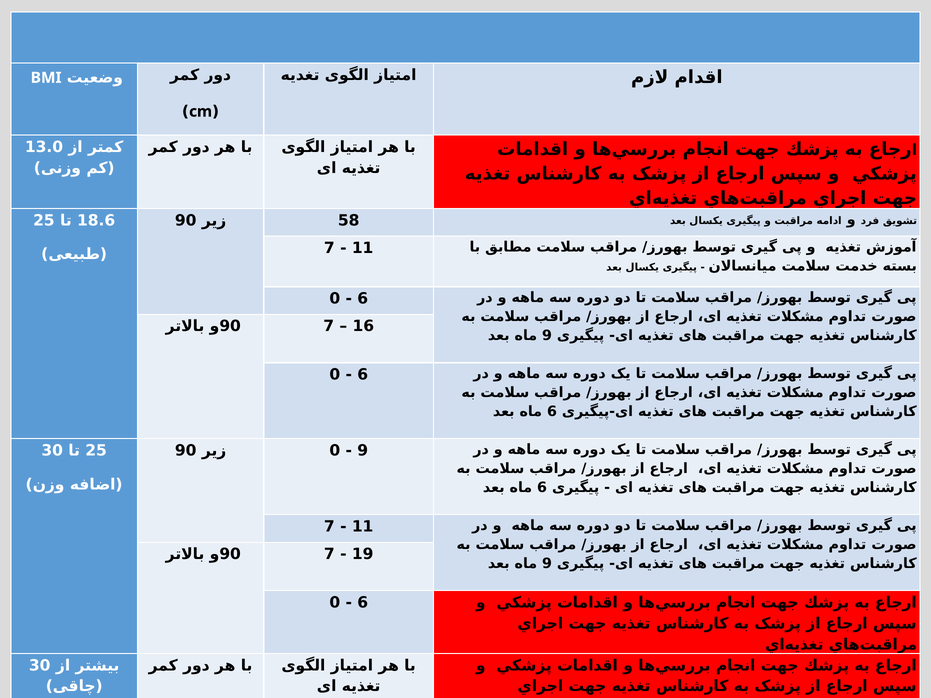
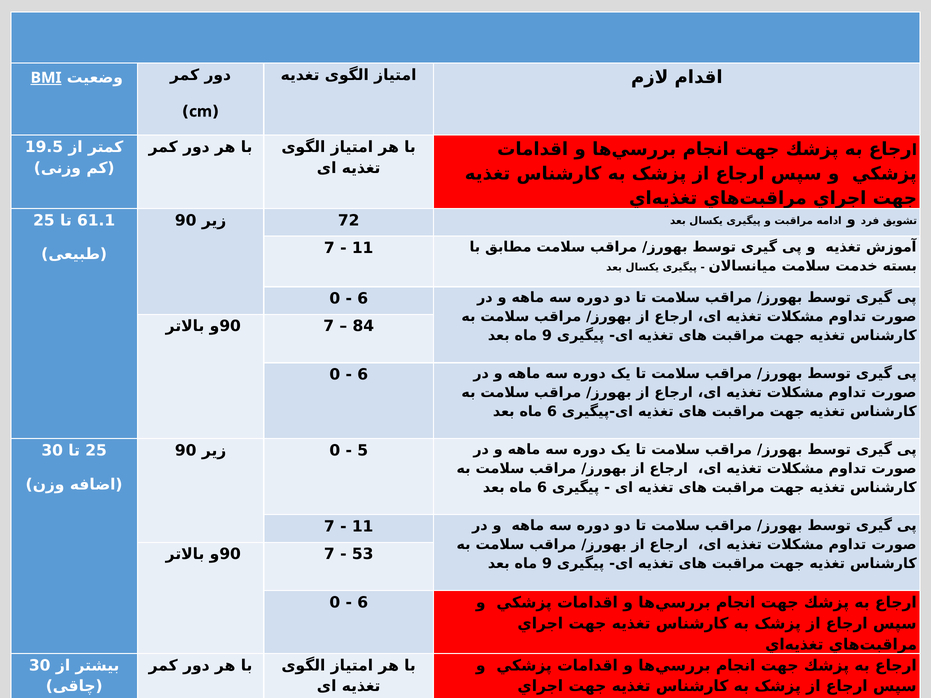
BMI underline: none -> present (46, 78)
13.0: 13.0 -> 19.5 (44, 147)
18.6: 18.6 -> 61.1 (96, 221)
58: 58 -> 72 (349, 221)
16: 16 -> 84 (363, 326)
90 9: 9 -> 5 (363, 451)
19: 19 -> 53 (363, 555)
